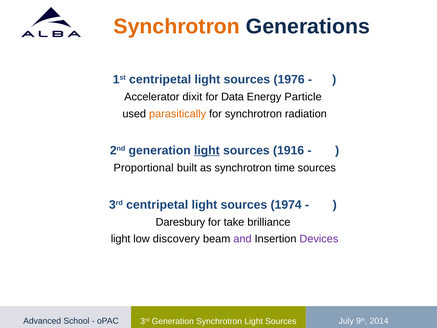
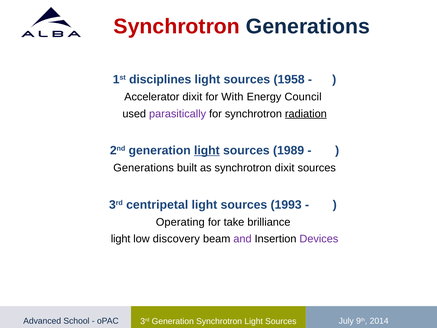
Synchrotron colour: orange -> red (177, 27)
1st centripetal: centripetal -> disciplines (160, 79)
1976: 1976 -> 1958 (289, 79)
Data: Data -> With (232, 97)
Particle: Particle -> Council (303, 97)
parasitically colour: orange -> purple (178, 114)
radiation underline: none -> present (306, 114)
1916: 1916 -> 1989 (289, 150)
Proportional: Proportional -> Generations (144, 168)
synchrotron time: time -> dixit (285, 168)
1974: 1974 -> 1993 (286, 205)
Daresbury: Daresbury -> Operating (180, 222)
